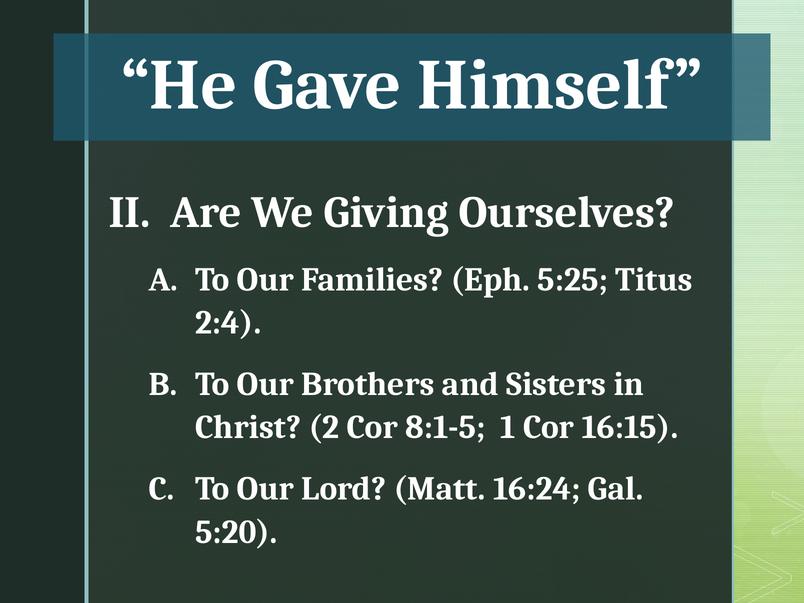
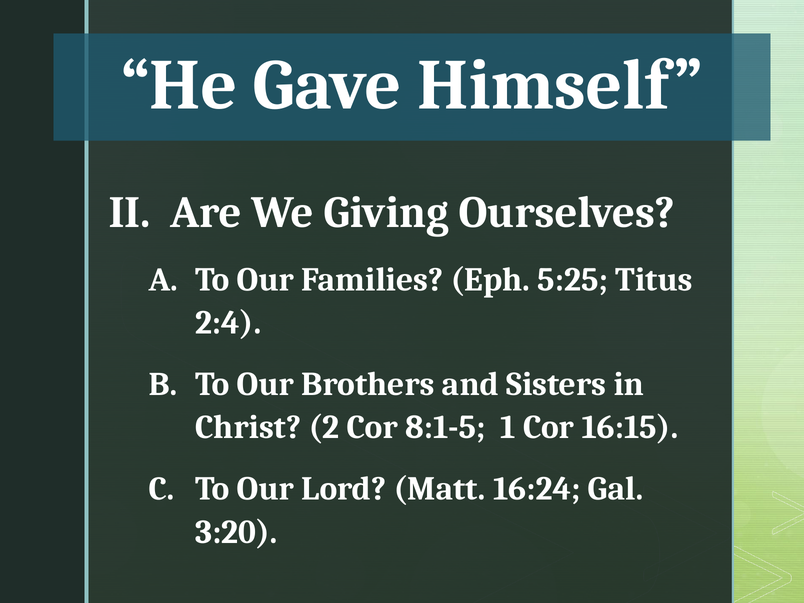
5:20: 5:20 -> 3:20 (236, 532)
